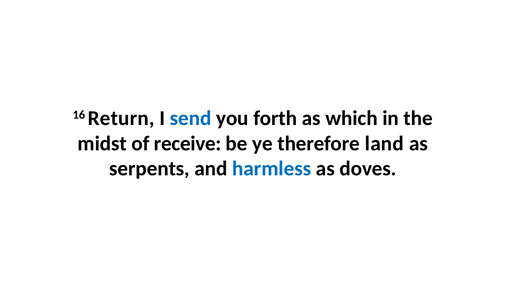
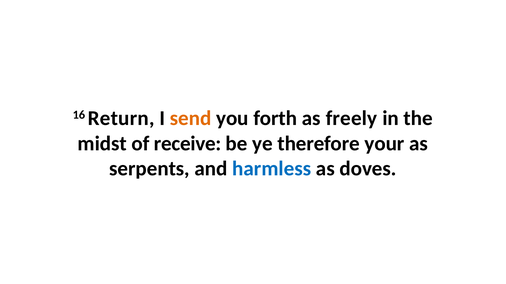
send colour: blue -> orange (191, 118)
which: which -> freely (351, 118)
land: land -> your (384, 144)
